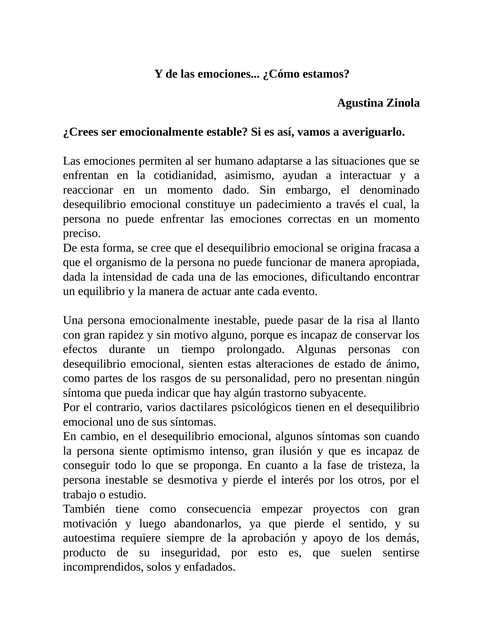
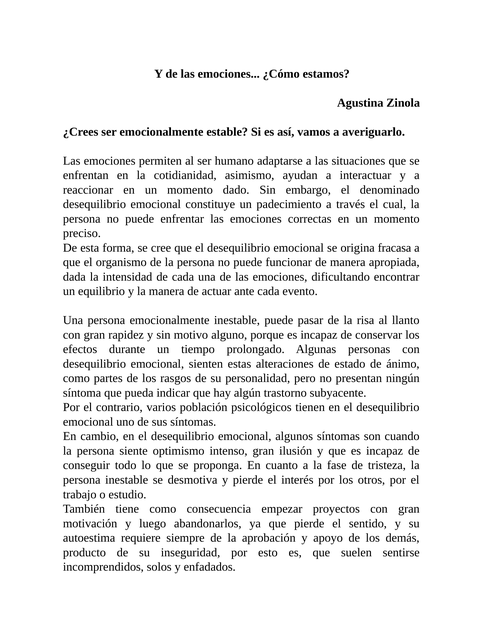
dactilares: dactilares -> población (204, 407)
